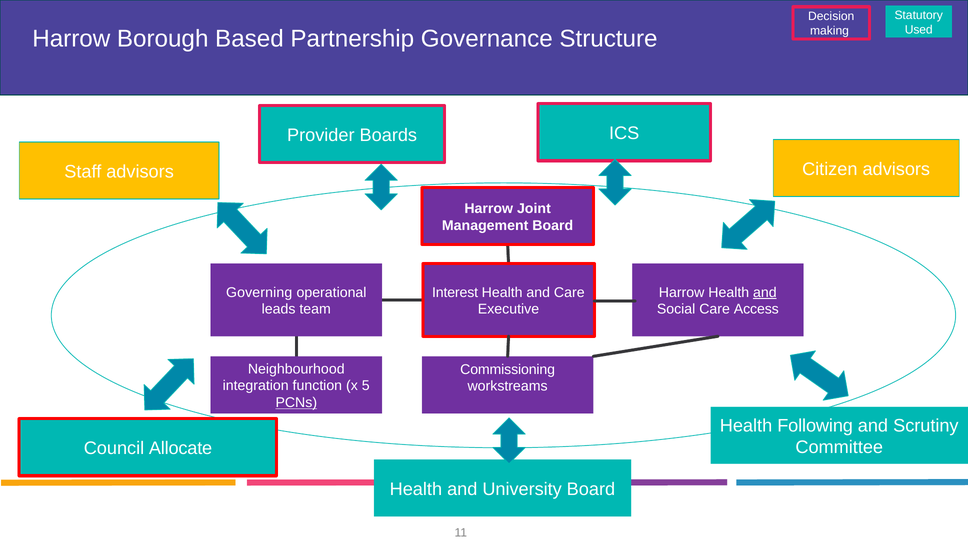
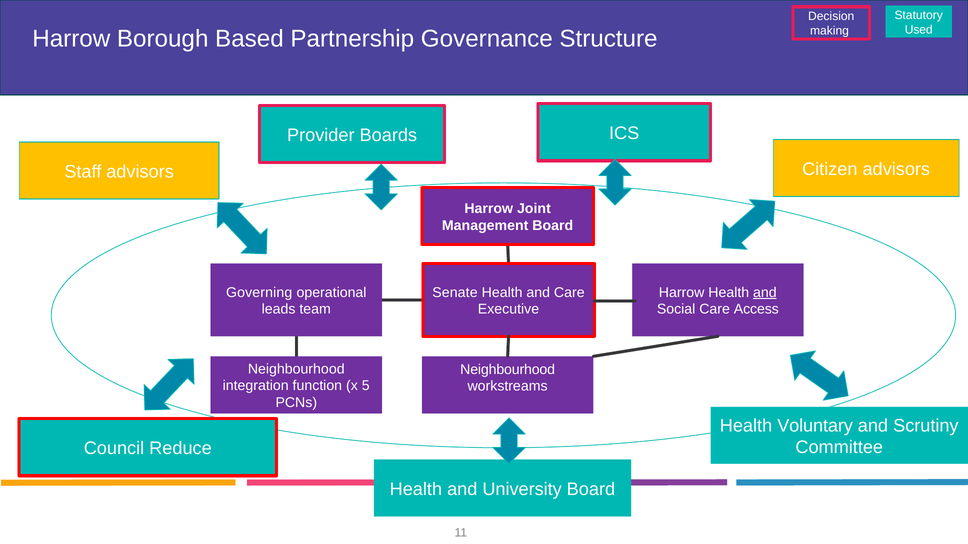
Interest: Interest -> Senate (455, 293)
Commissioning: Commissioning -> Neighbourhood (508, 370)
PCNs underline: present -> none (296, 403)
Following: Following -> Voluntary (815, 426)
Allocate: Allocate -> Reduce (180, 449)
